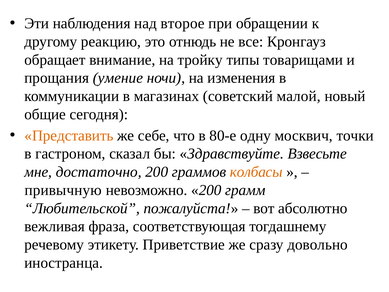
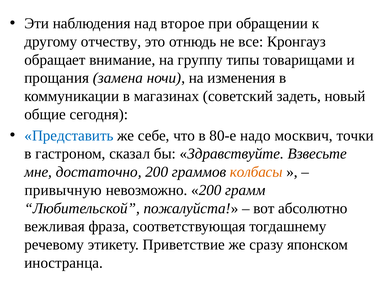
реакцию: реакцию -> отчеству (111, 42)
тройку: тройку -> группу (200, 60)
умение: умение -> замена (118, 78)
малой: малой -> задеть (299, 96)
Представить colour: orange -> blue (69, 135)
одну: одну -> надо (255, 135)
довольно: довольно -> японском (318, 244)
